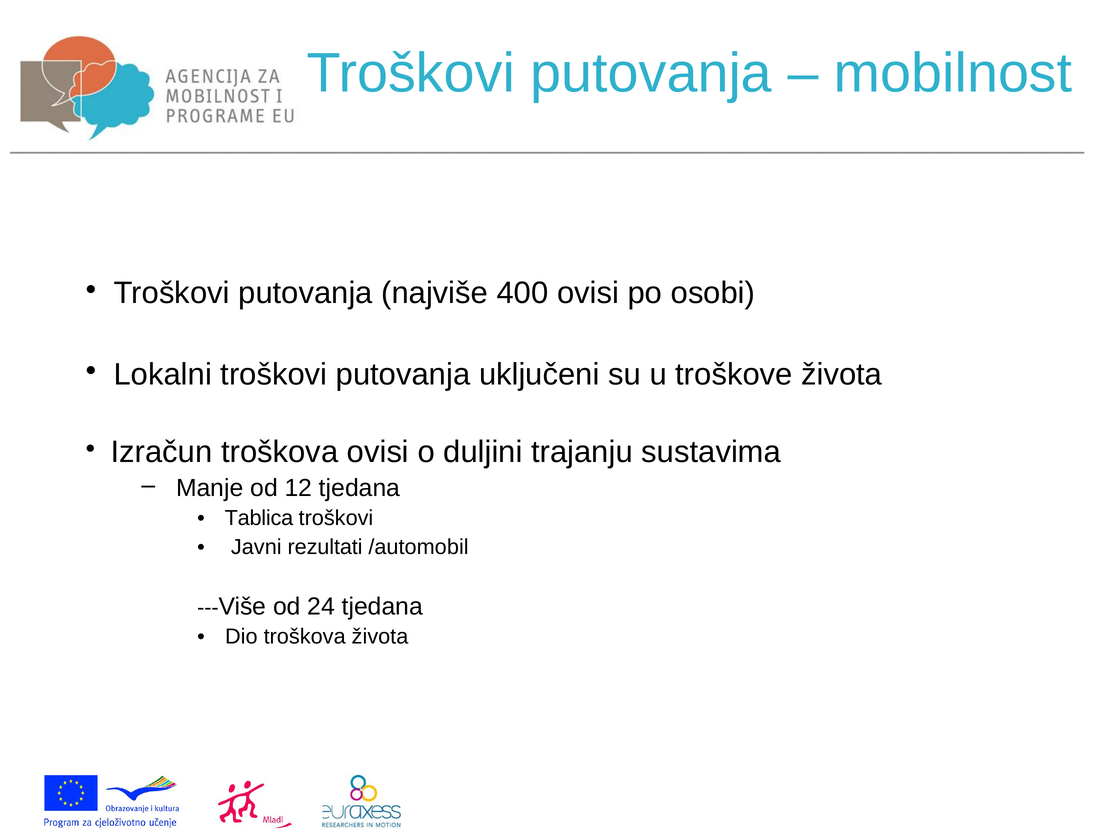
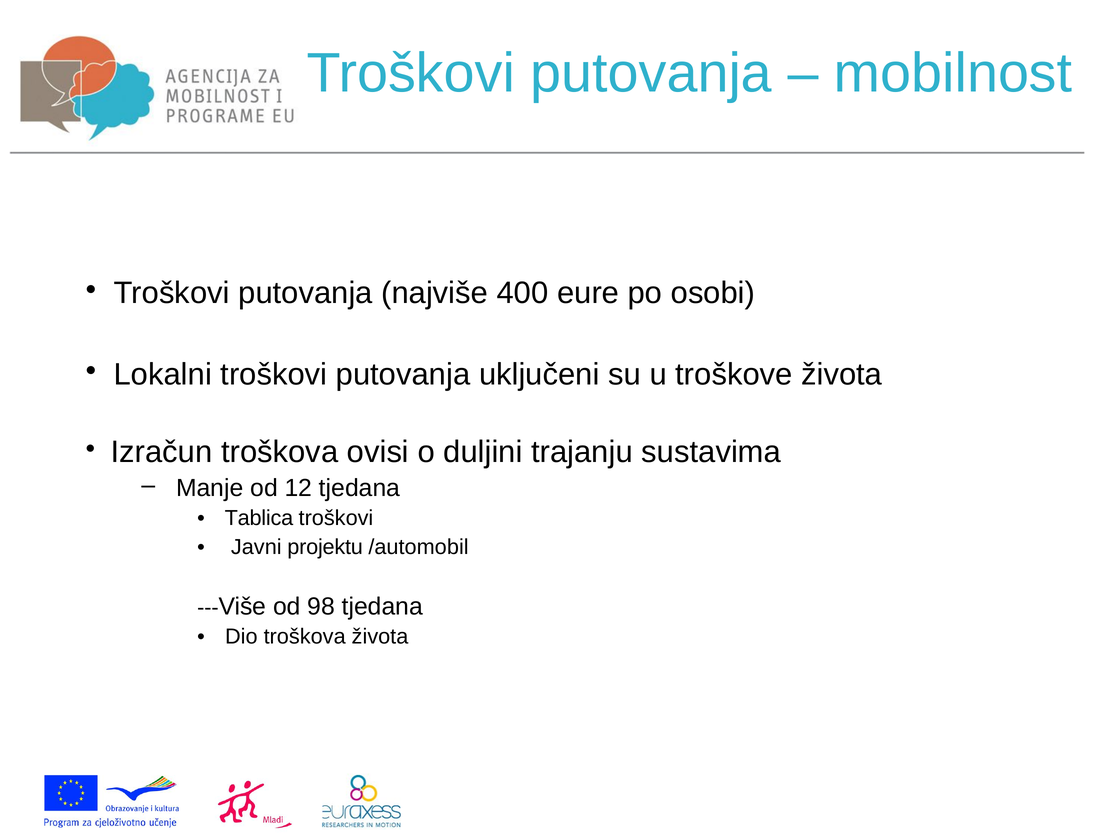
400 ovisi: ovisi -> eure (588, 293)
rezultati: rezultati -> projektu (325, 547)
24: 24 -> 98 (321, 607)
